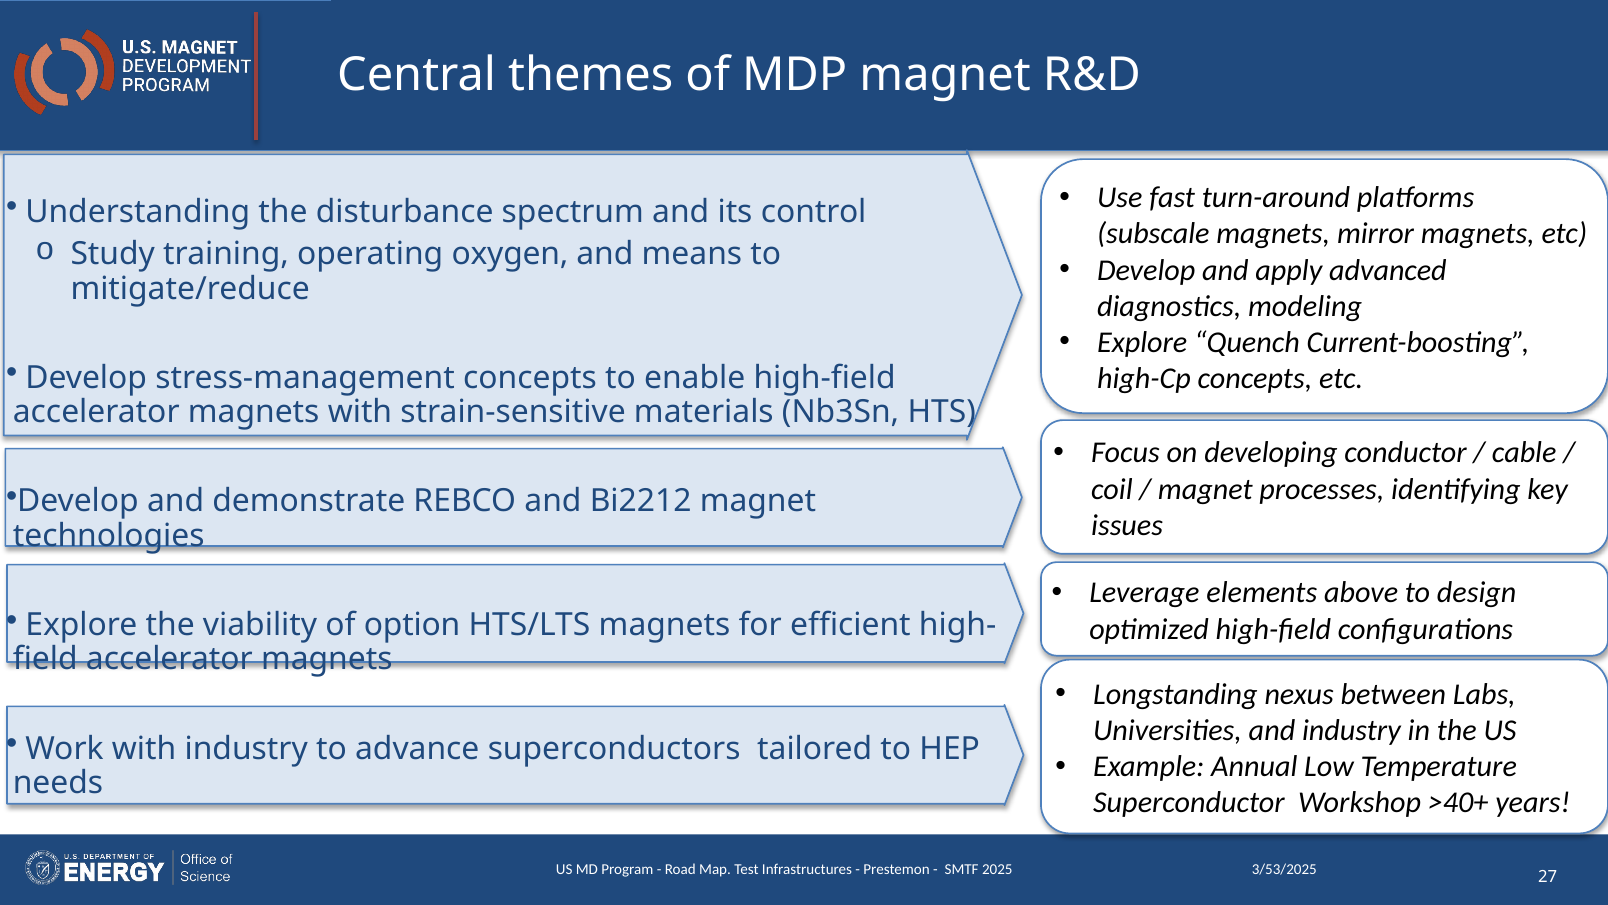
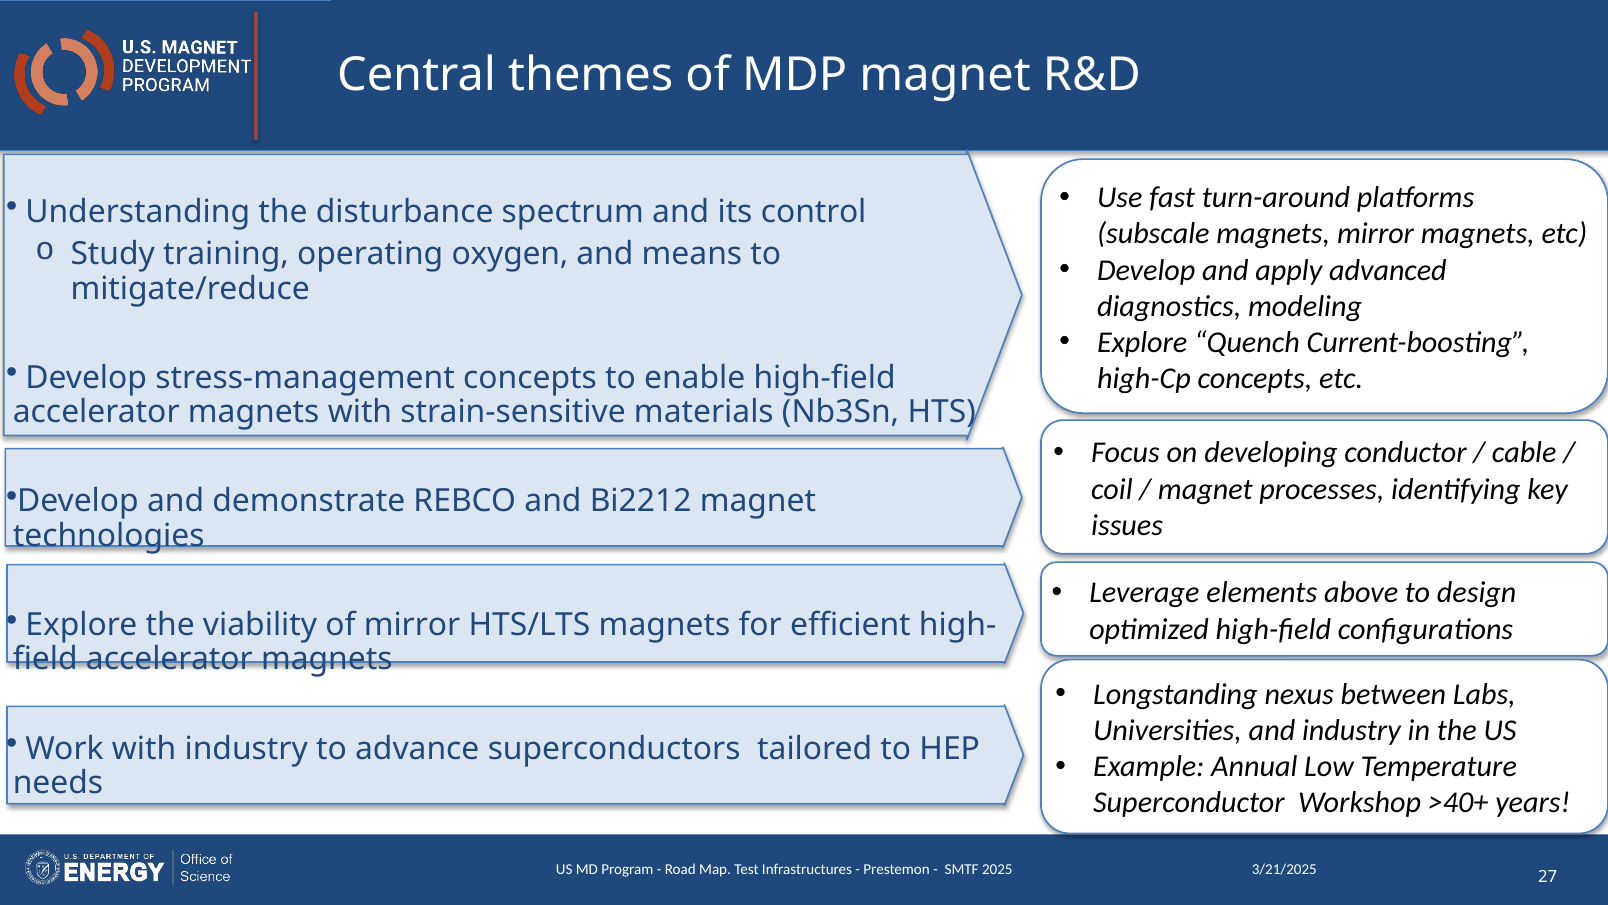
of option: option -> mirror (412, 625)
3/53/2025: 3/53/2025 -> 3/21/2025 (1284, 869)
